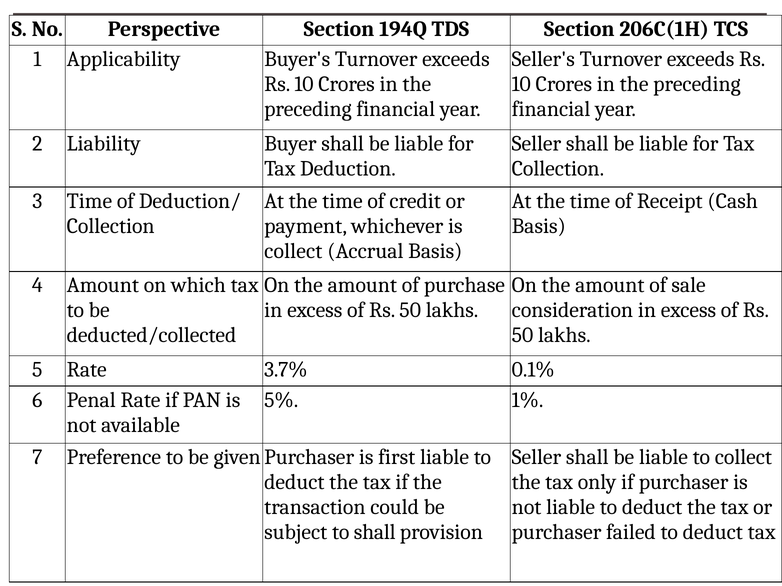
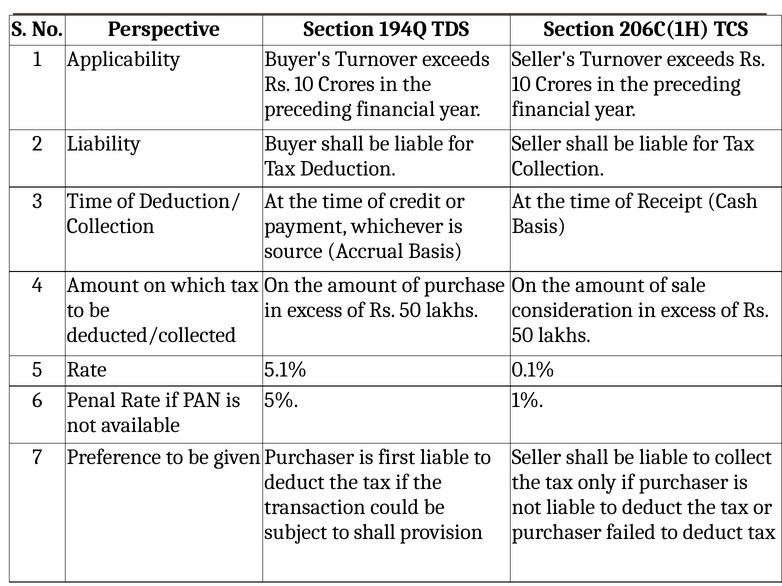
collect: collect -> source (293, 251)
3.7%: 3.7% -> 5.1% (286, 370)
